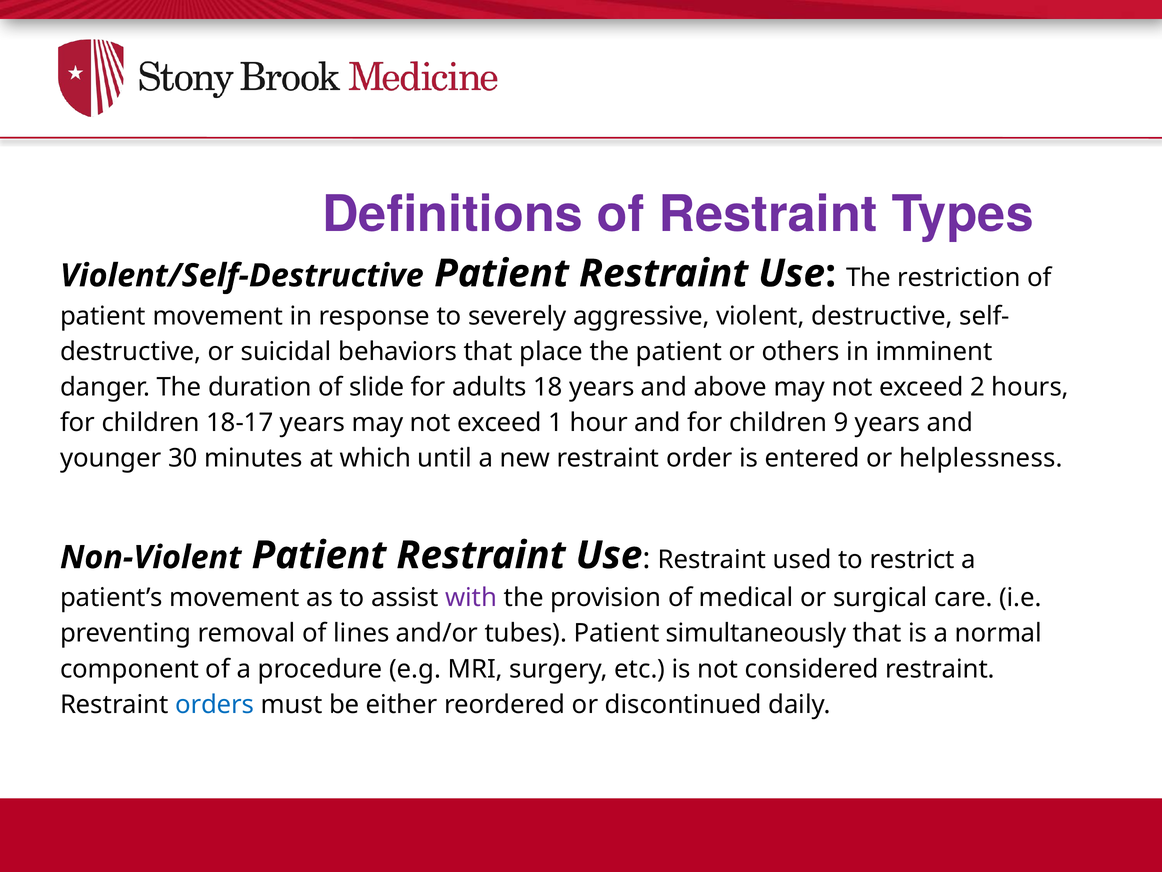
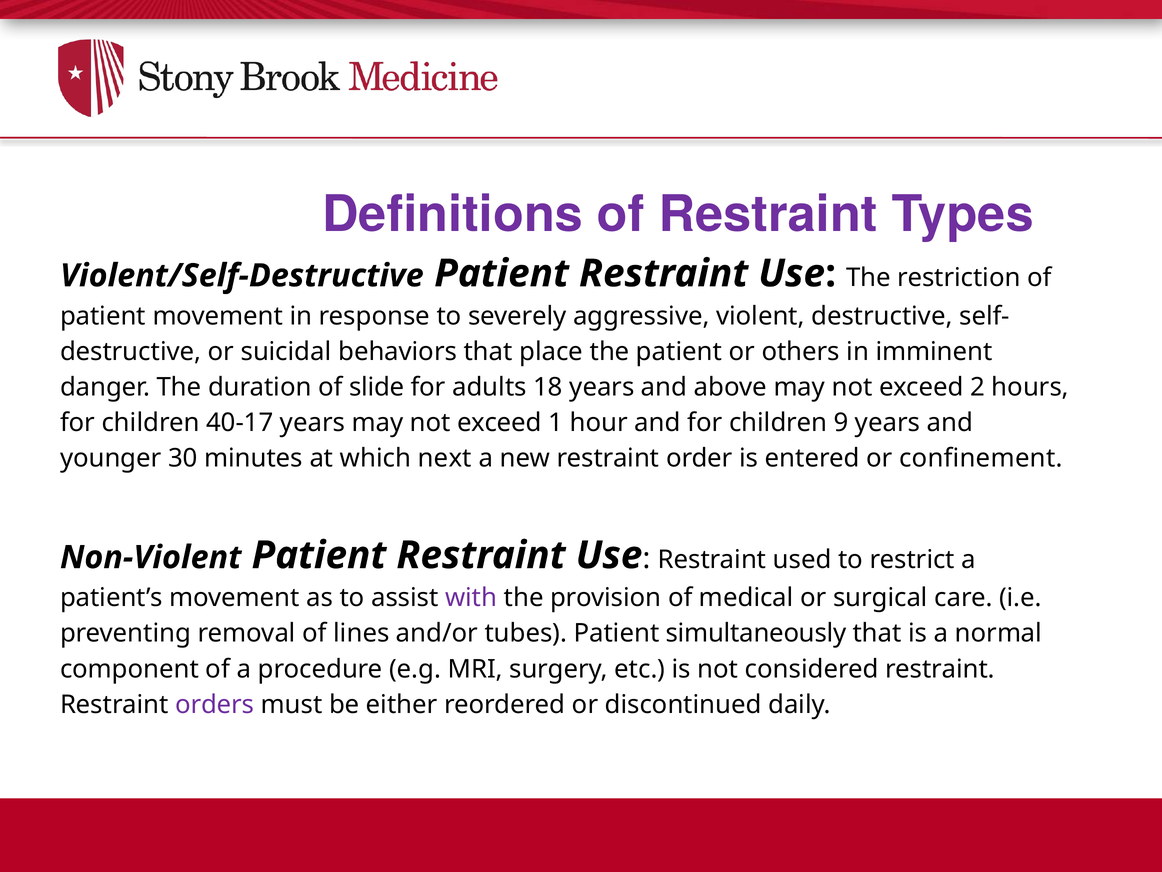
18-17: 18-17 -> 40-17 (240, 423)
until: until -> next (445, 458)
helplessness: helplessness -> confinement (981, 458)
orders colour: blue -> purple (215, 704)
